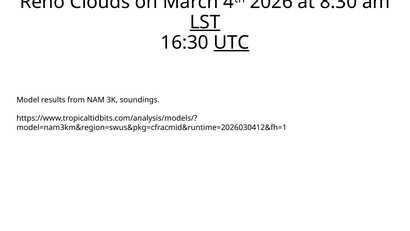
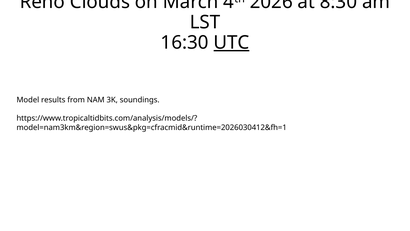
LST underline: present -> none (205, 22)
